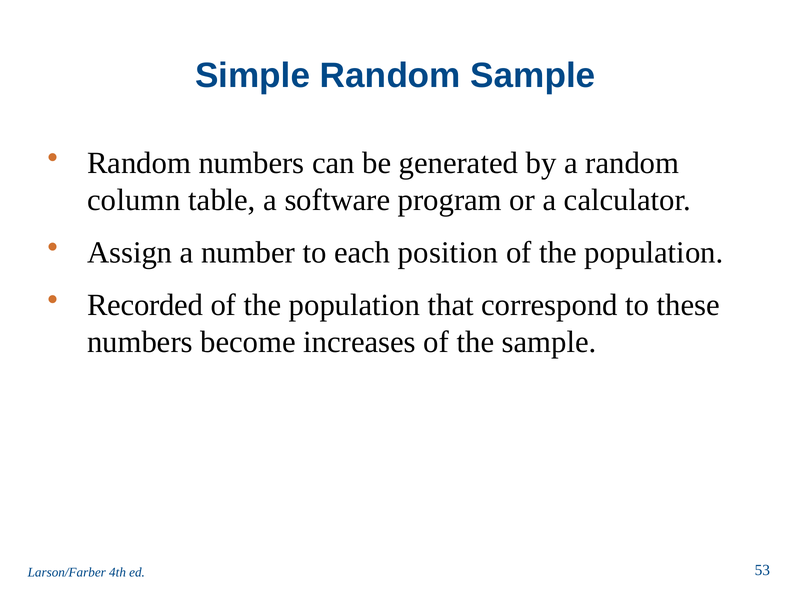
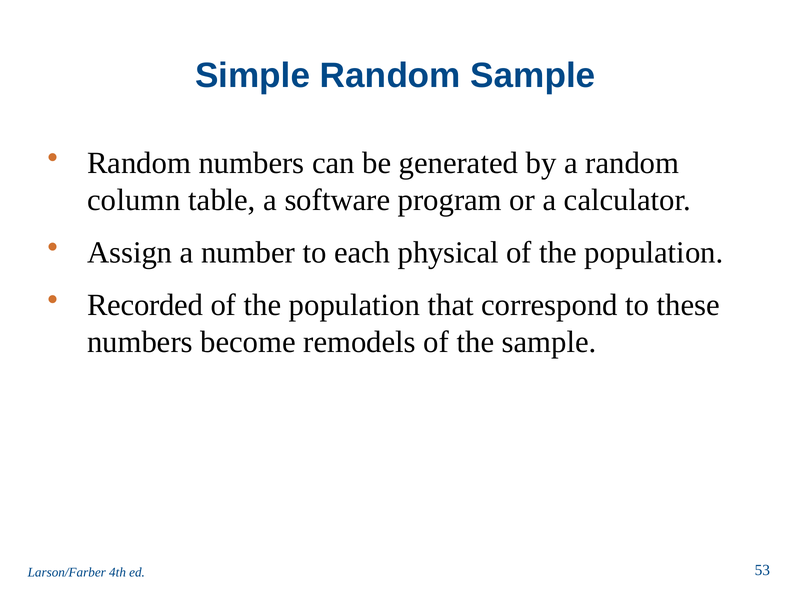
position: position -> physical (448, 252)
increases: increases -> remodels (360, 341)
